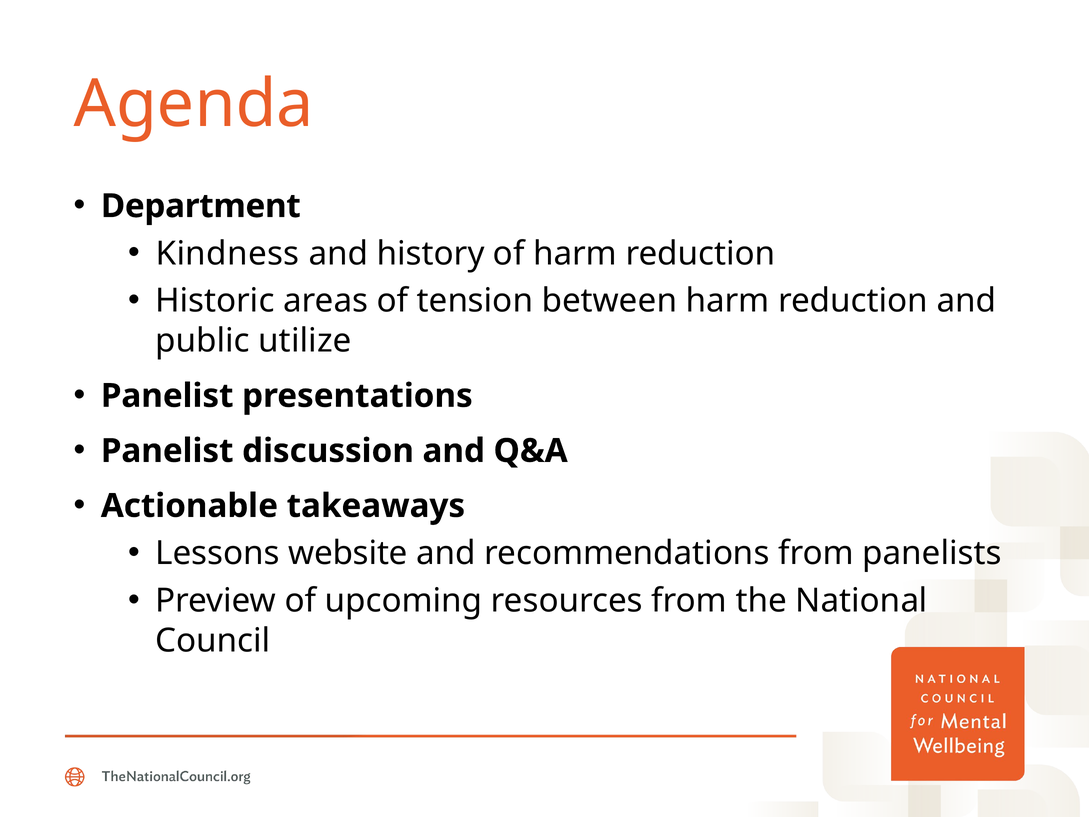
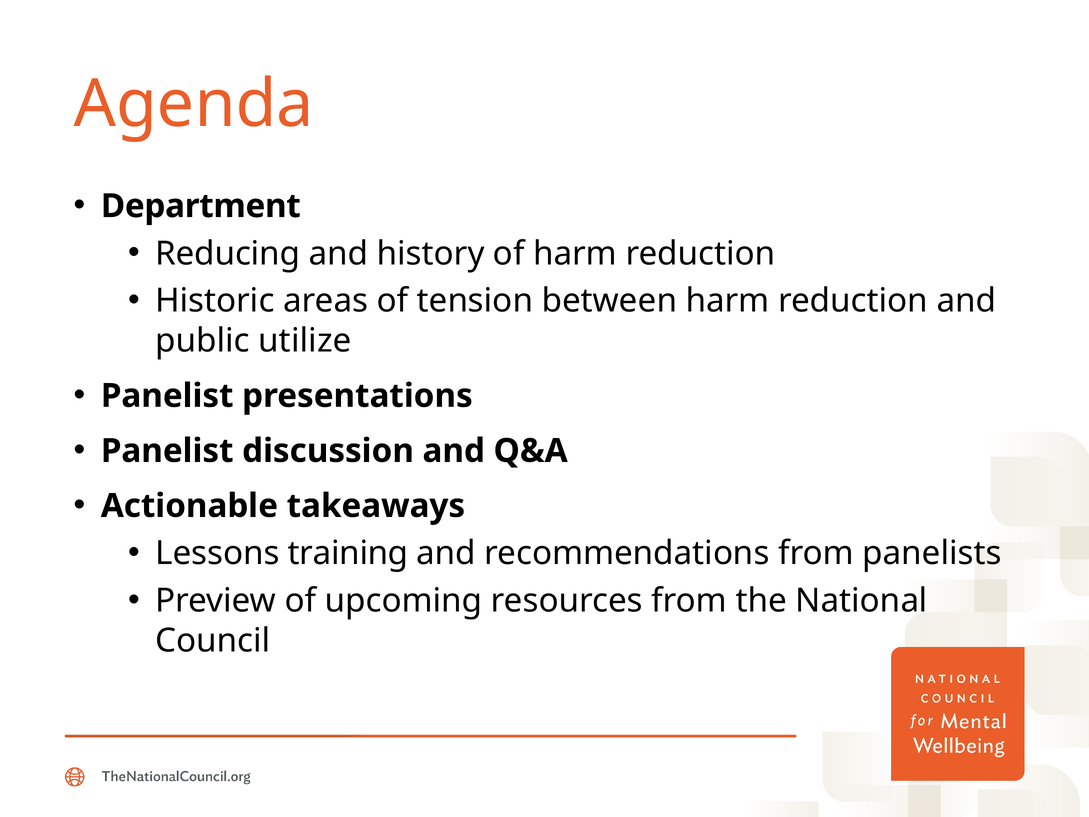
Kindness: Kindness -> Reducing (228, 253)
website: website -> training (348, 553)
